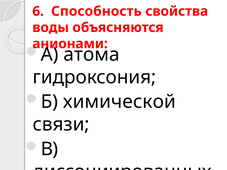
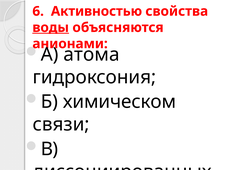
Способность: Способность -> Активностью (96, 11)
воды underline: none -> present (51, 28)
химической: химической -> химическом (119, 102)
